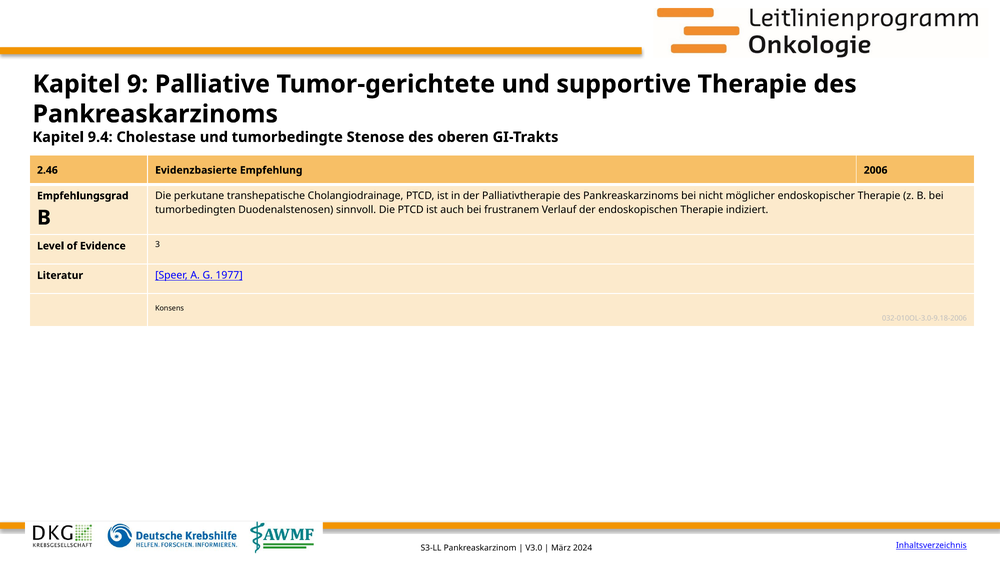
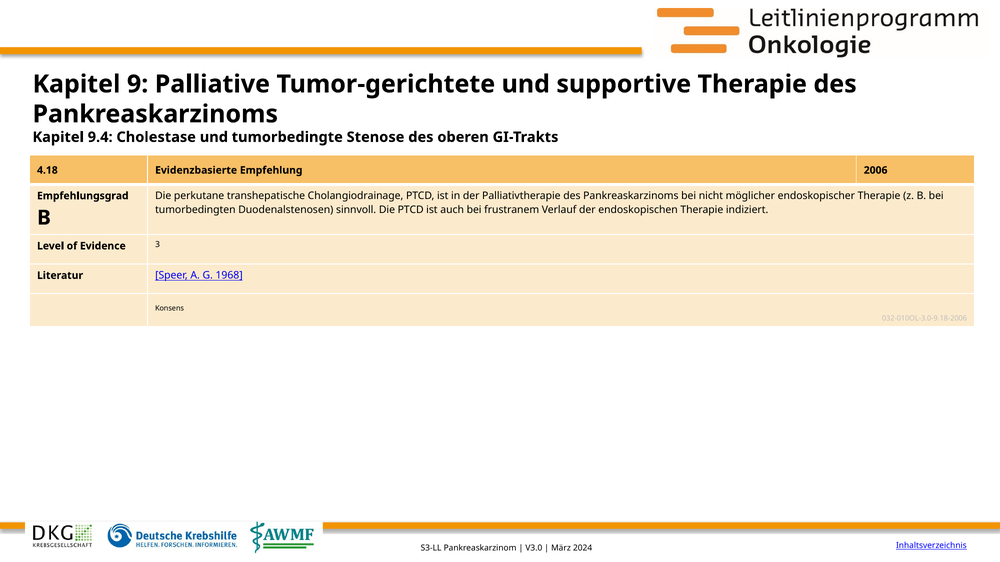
2.46: 2.46 -> 4.18 (47, 170)
1977: 1977 -> 1968 (229, 276)
